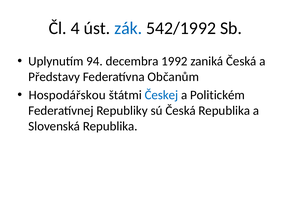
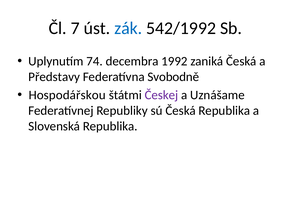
4: 4 -> 7 (75, 28)
94: 94 -> 74 (95, 61)
Občanům: Občanům -> Svobodně (173, 77)
Českej colour: blue -> purple (161, 95)
Politickém: Politickém -> Uznášame (217, 95)
